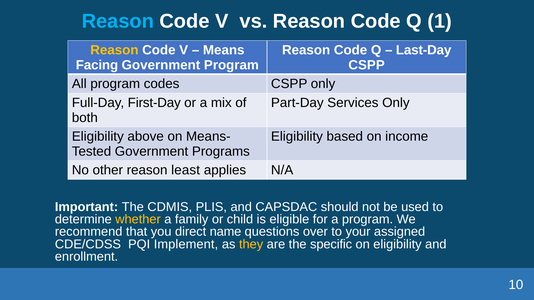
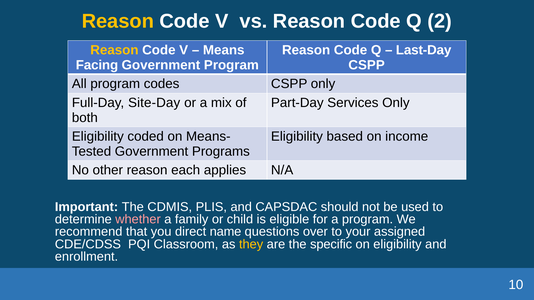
Reason colour: light blue -> yellow (118, 21)
1: 1 -> 2 (440, 21)
First-Day: First-Day -> Site-Day (154, 103)
above: above -> coded (146, 137)
least: least -> each (186, 170)
whether colour: yellow -> pink (138, 220)
Implement: Implement -> Classroom (186, 244)
